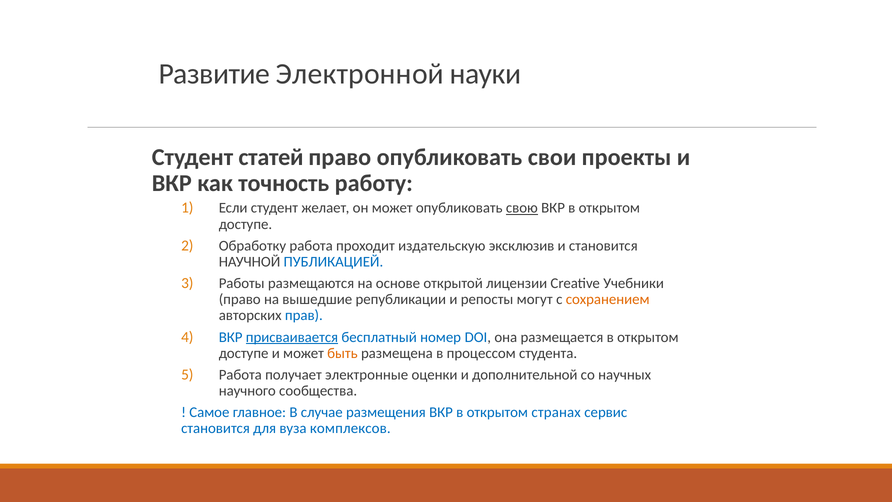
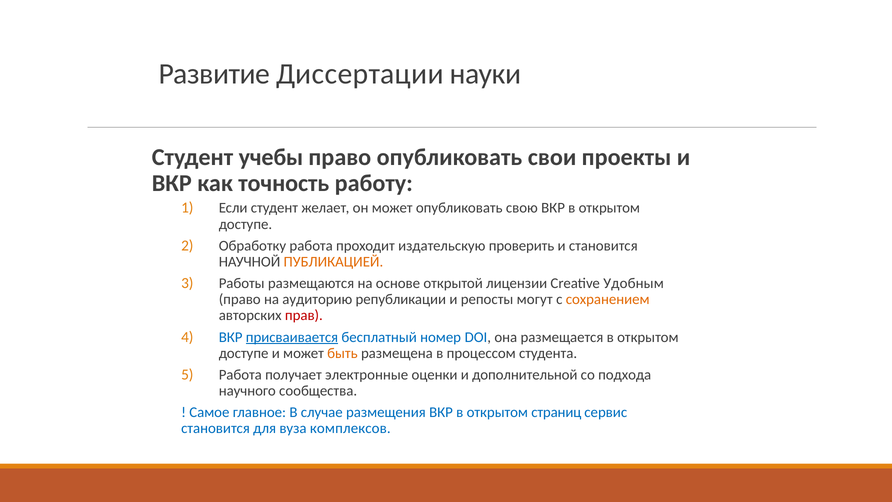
Электронной: Электронной -> Диссертации (360, 74)
статей: статей -> учебы (271, 157)
свою underline: present -> none (522, 208)
эксклюзив: эксклюзив -> проверить (522, 246)
ПУБЛИКАЦИЕЙ colour: blue -> orange (333, 262)
Учебники: Учебники -> Удобным (634, 283)
вышедшие: вышедшие -> аудиторию (317, 299)
прав colour: blue -> red (304, 315)
научных: научных -> подхода (625, 375)
странах: странах -> страниц (556, 412)
